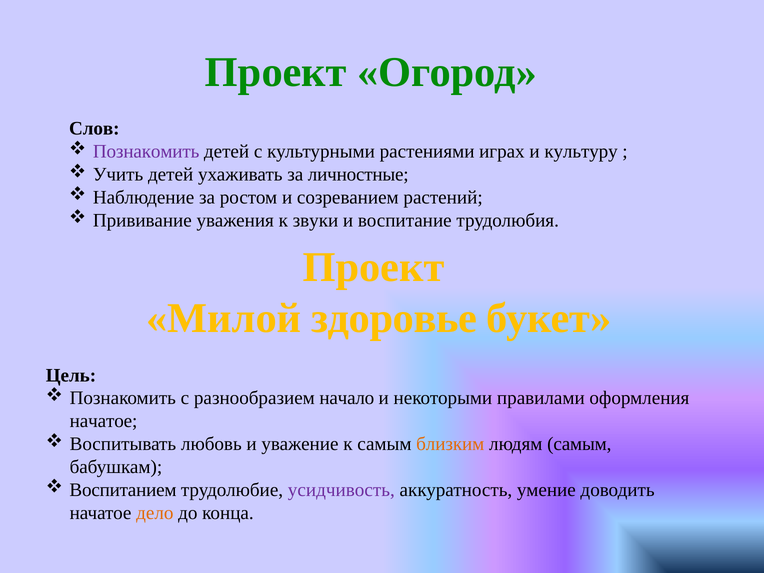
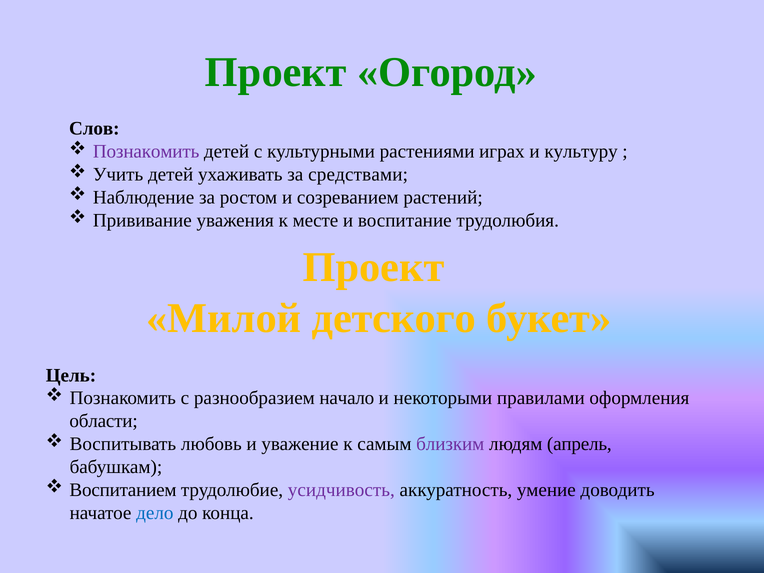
личностные: личностные -> средствами (358, 174)
звуки: звуки -> месте (316, 220)
здоровье: здоровье -> детского (394, 318)
начатое: начатое -> области (104, 421)
близким colour: orange -> purple (450, 444)
людям самым: самым -> апрель (579, 444)
дело colour: orange -> blue (155, 513)
